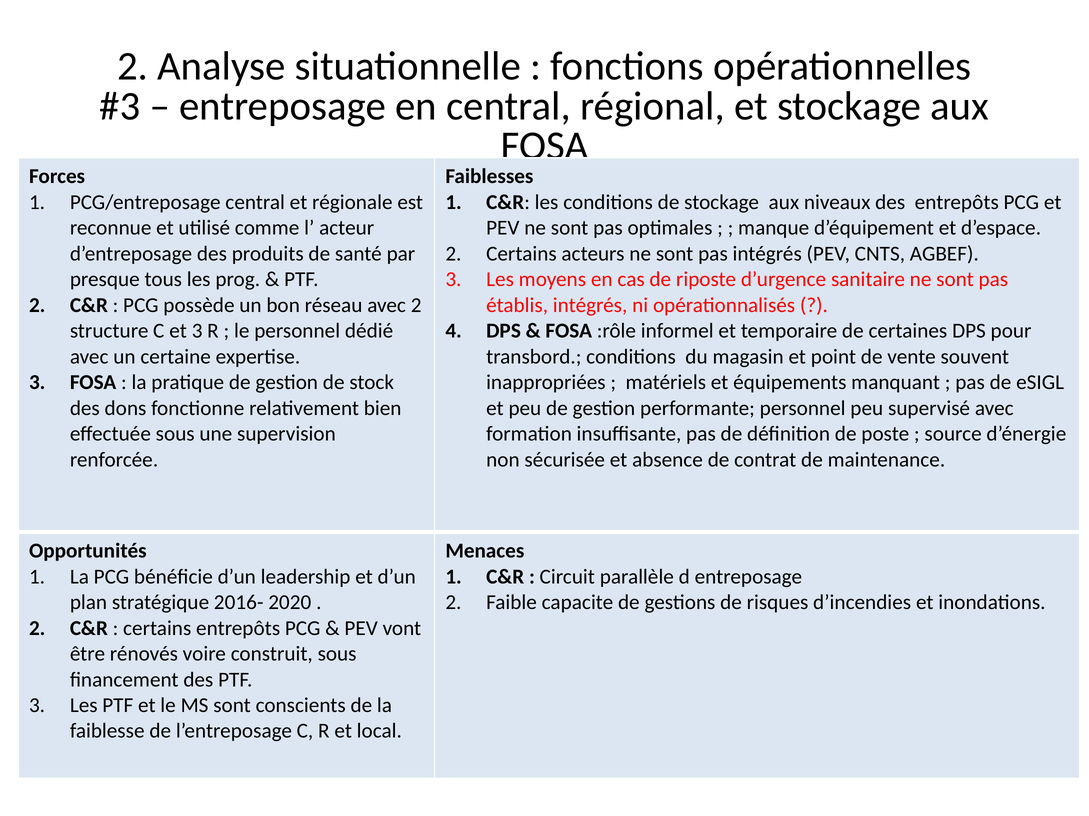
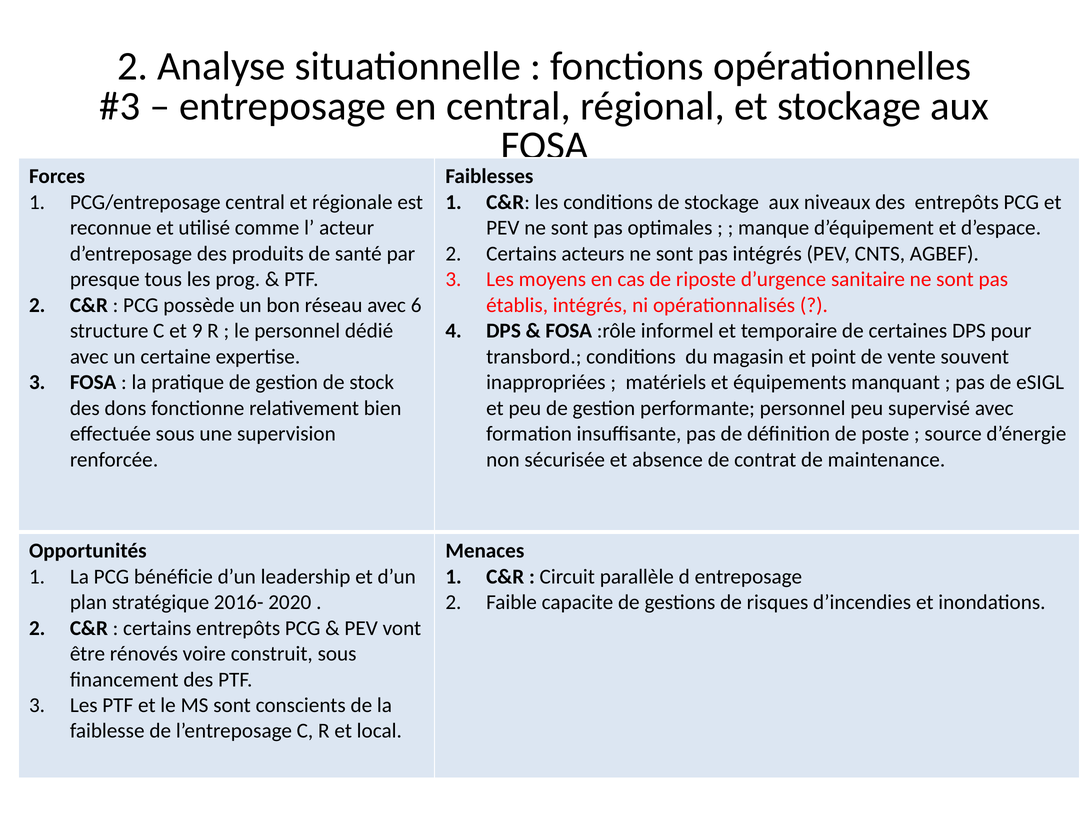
avec 2: 2 -> 6 (416, 305)
et 3: 3 -> 9 (197, 331)
